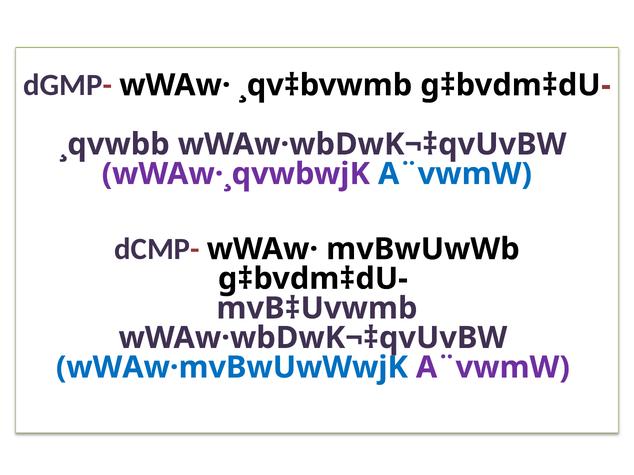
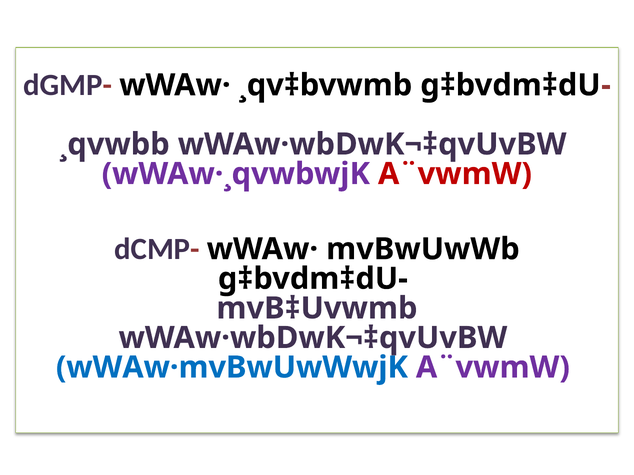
A¨vwmW colour: blue -> red (455, 174)
